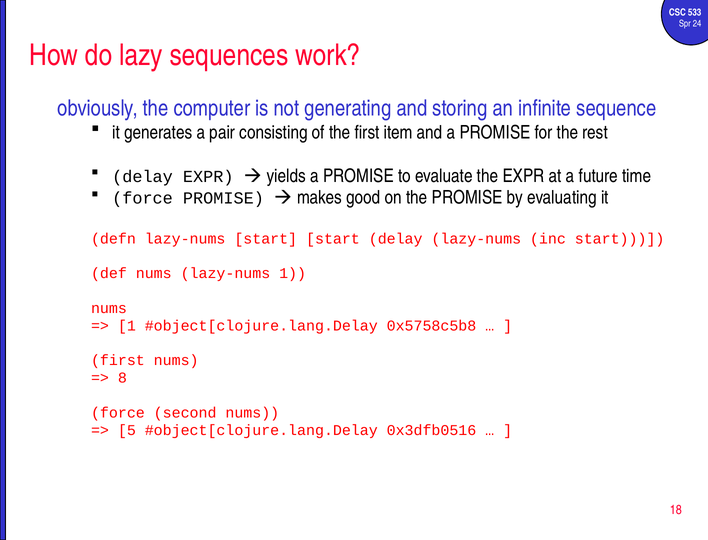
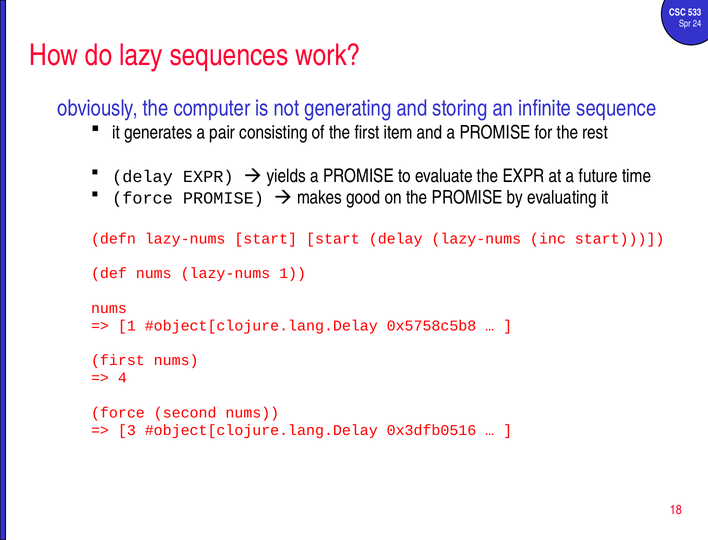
8: 8 -> 4 (122, 378)
5: 5 -> 3 (127, 430)
